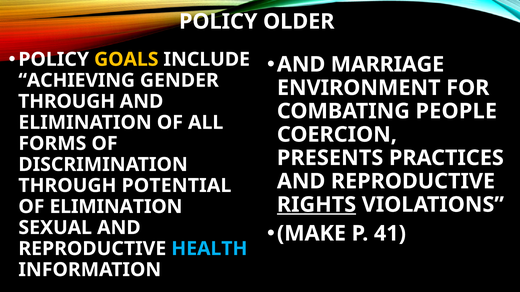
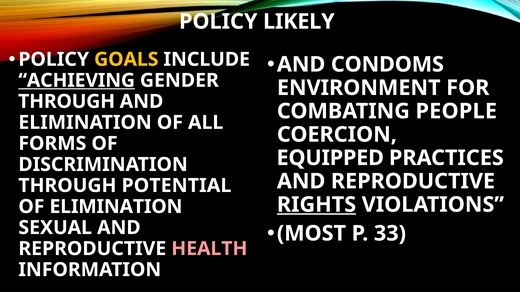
OLDER: OLDER -> LIKELY (299, 22)
MARRIAGE: MARRIAGE -> CONDOMS (387, 65)
ACHIEVING underline: none -> present (77, 81)
PRESENTS: PRESENTS -> EQUIPPED (330, 158)
MAKE: MAKE -> MOST (311, 234)
41: 41 -> 33 (390, 234)
HEALTH colour: light blue -> pink (209, 249)
